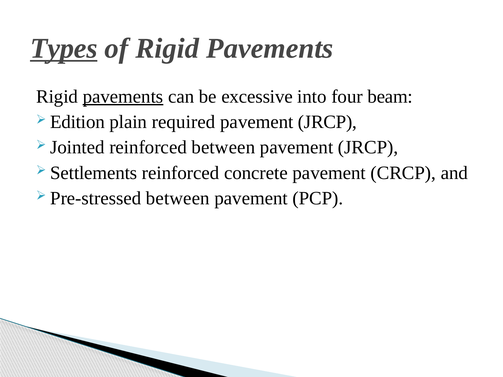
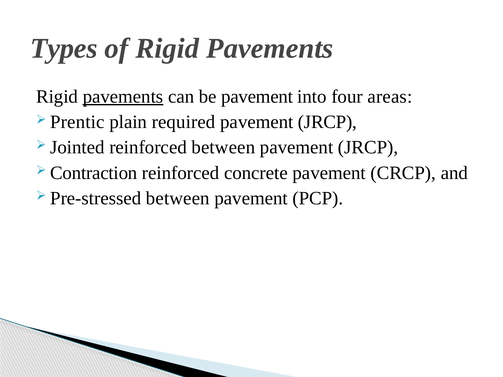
Types underline: present -> none (64, 49)
be excessive: excessive -> pavement (257, 97)
beam: beam -> areas (390, 97)
Edition: Edition -> Prentic (77, 122)
Settlements: Settlements -> Contraction (94, 173)
